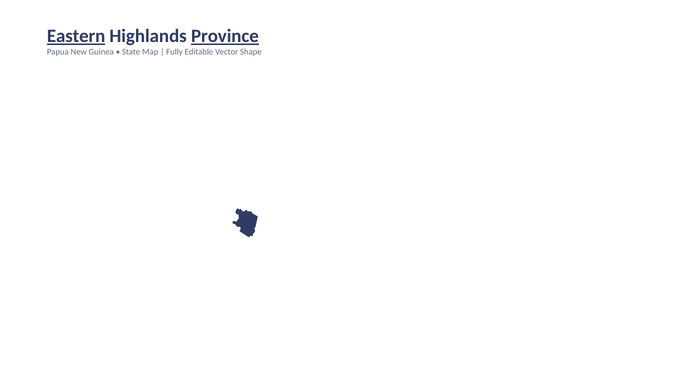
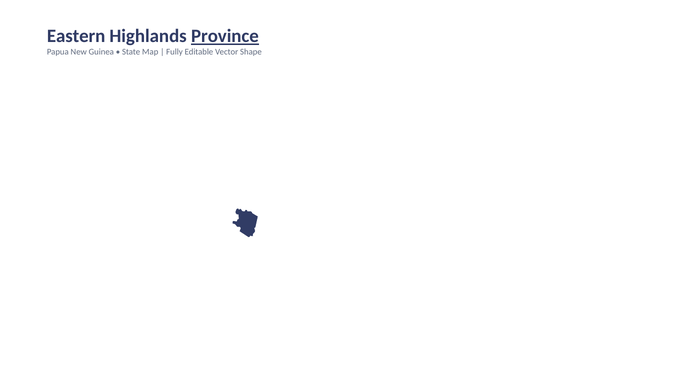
Eastern underline: present -> none (76, 36)
